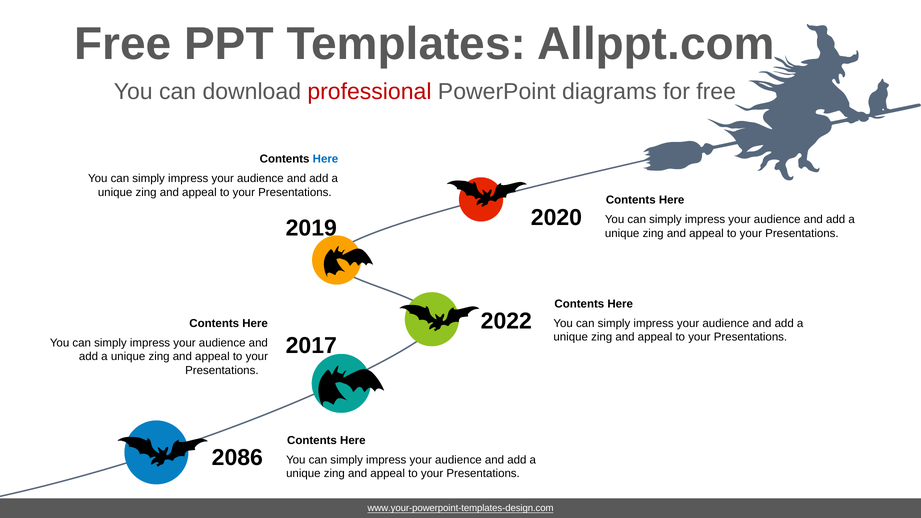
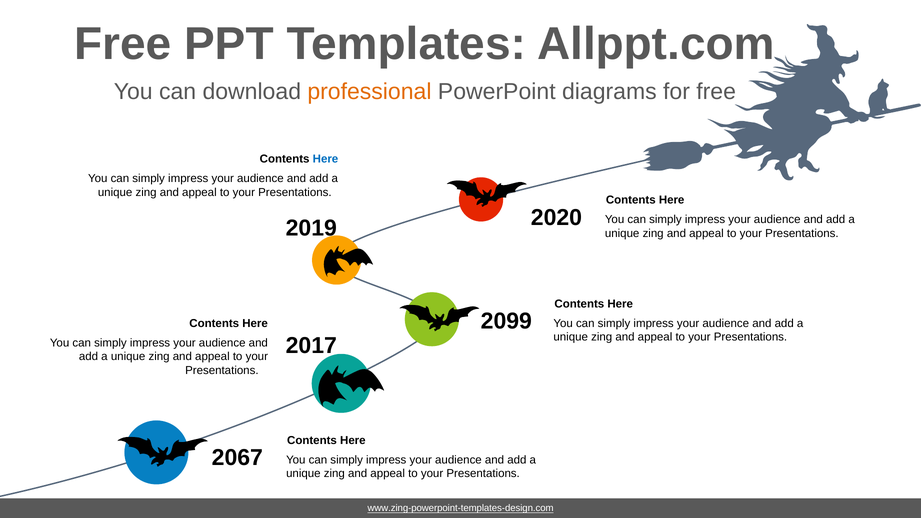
professional colour: red -> orange (369, 92)
2022: 2022 -> 2099 (506, 321)
2086: 2086 -> 2067 (237, 458)
www.your-powerpoint-templates-design.com: www.your-powerpoint-templates-design.com -> www.zing-powerpoint-templates-design.com (461, 508)
